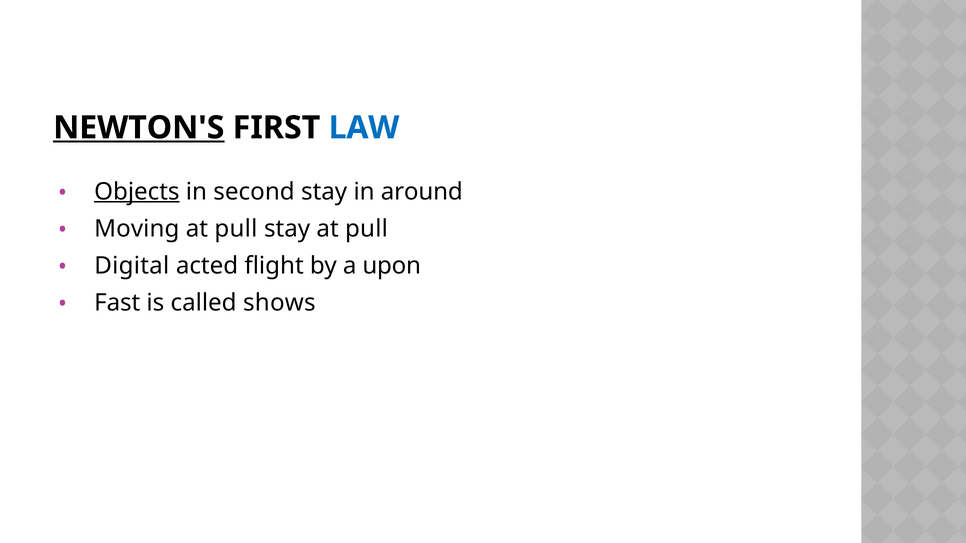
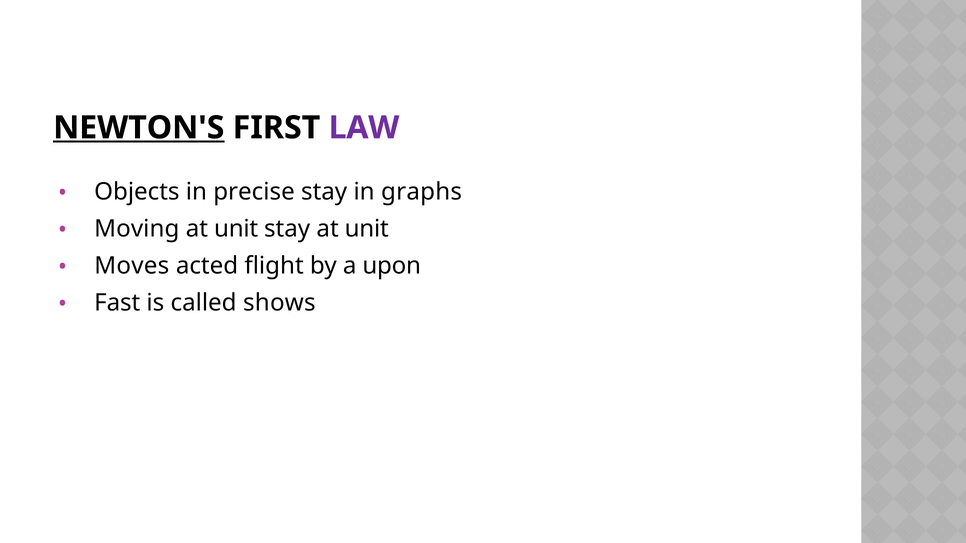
LAW colour: blue -> purple (364, 128)
Objects underline: present -> none (137, 192)
second: second -> precise (254, 192)
around: around -> graphs (422, 192)
pull: pull -> unit (236, 229)
stay at pull: pull -> unit (367, 229)
Digital: Digital -> Moves (132, 266)
